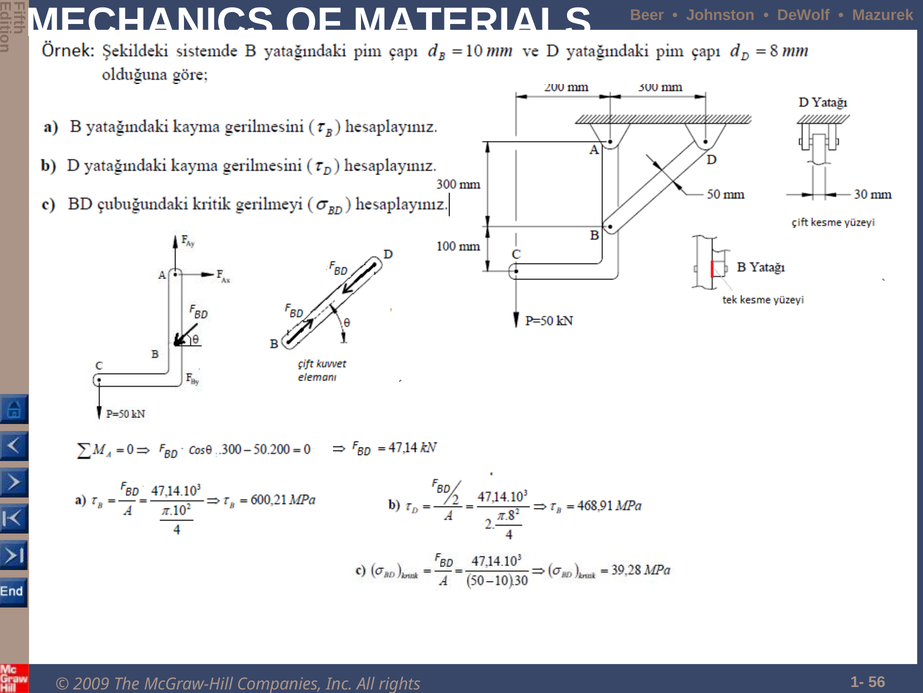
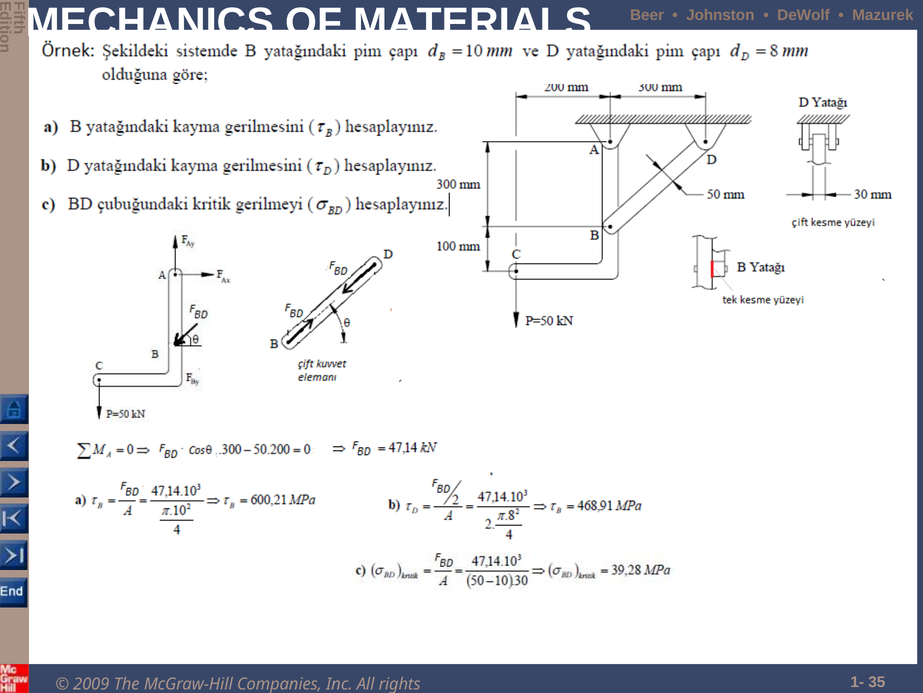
56: 56 -> 35 (877, 681)
